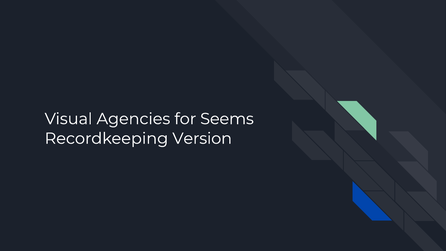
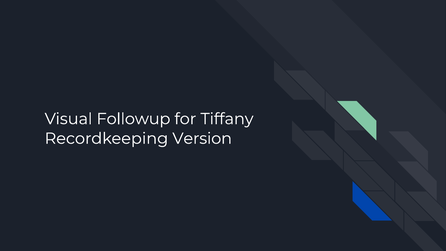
Agencies: Agencies -> Followup (133, 119)
Seems: Seems -> Tiffany (227, 119)
